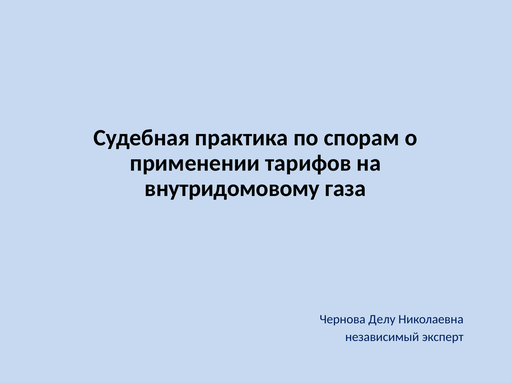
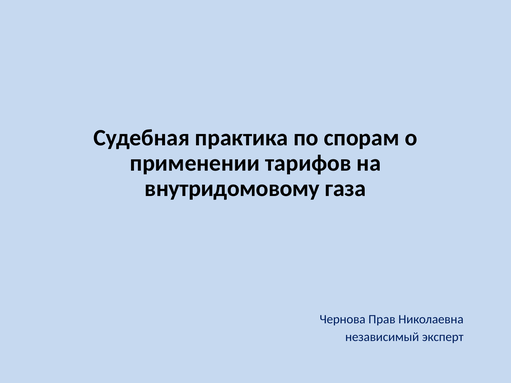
Делу: Делу -> Прав (382, 319)
